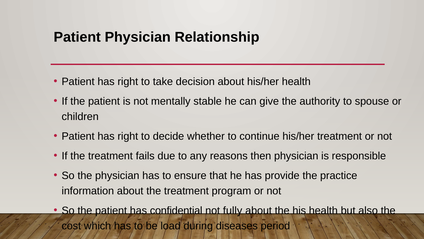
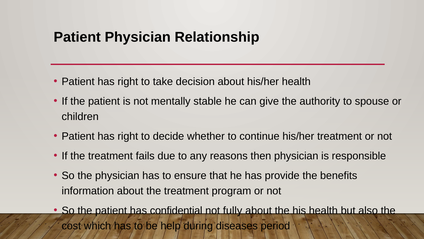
practice: practice -> benefits (339, 175)
load: load -> help (171, 226)
